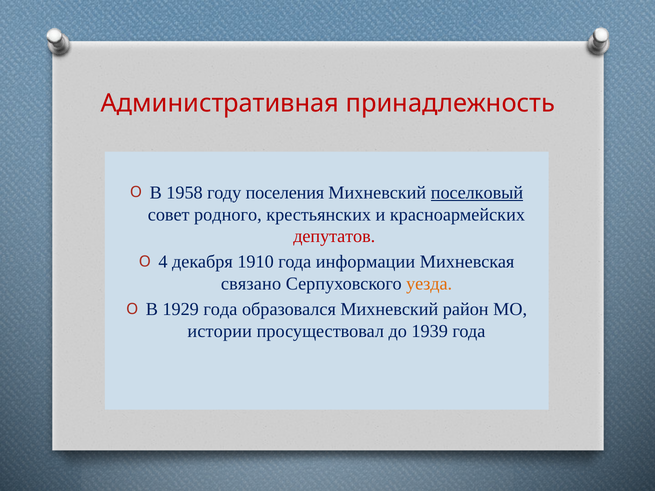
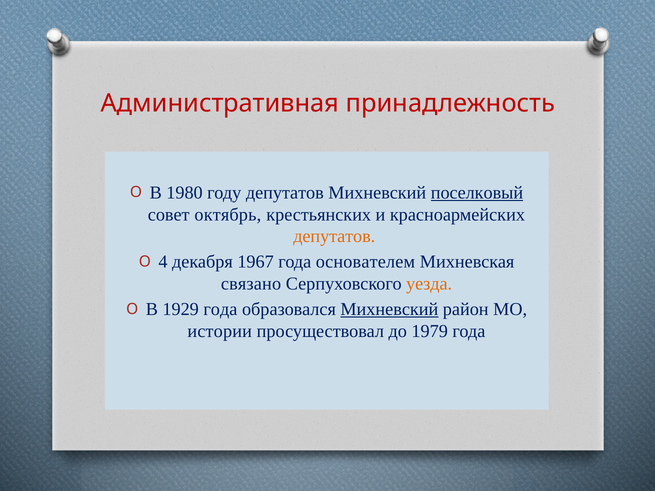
1958: 1958 -> 1980 (185, 193)
году поселения: поселения -> депутатов (285, 193)
родного: родного -> октябрь (228, 215)
депутатов colour: red -> orange (334, 237)
1910: 1910 -> 1967 (256, 262)
информации: информации -> основателем (365, 262)
Михневский underline: none -> present (389, 309)
1939: 1939 -> 1979 (430, 331)
